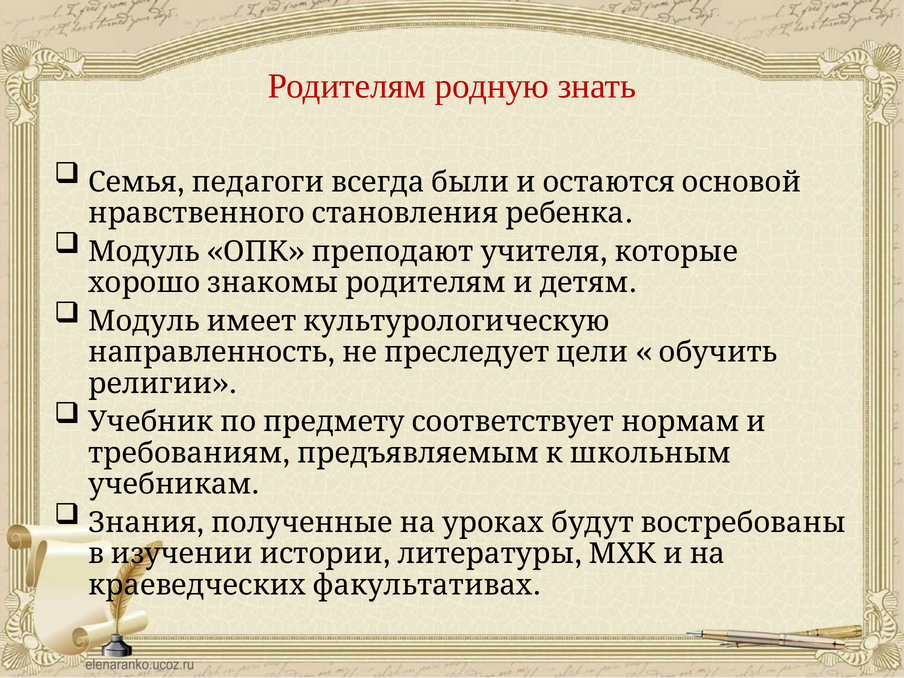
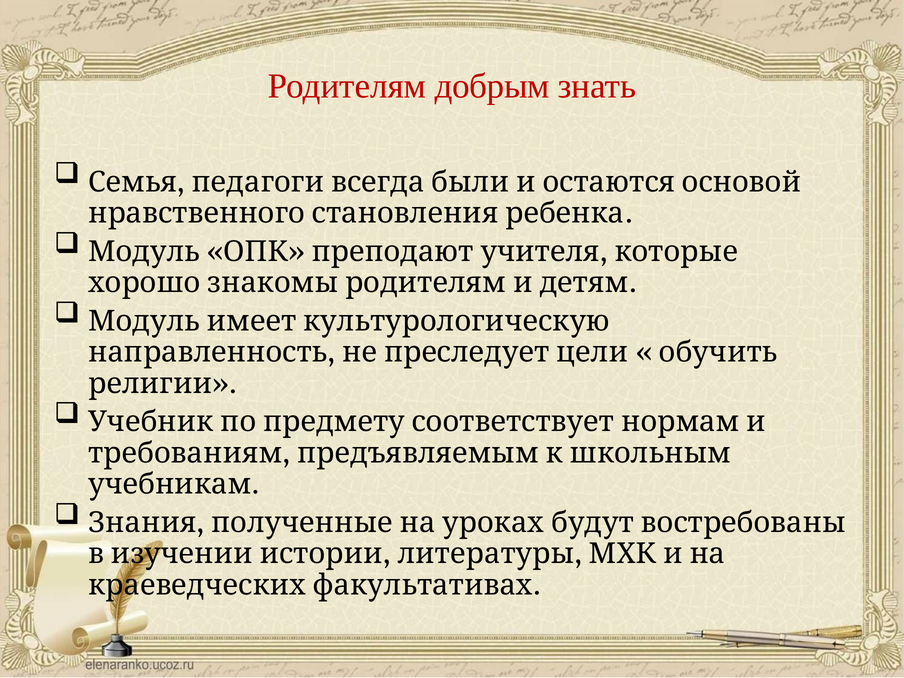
родную: родную -> добрым (492, 86)
